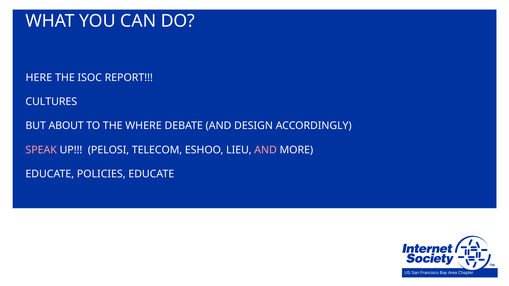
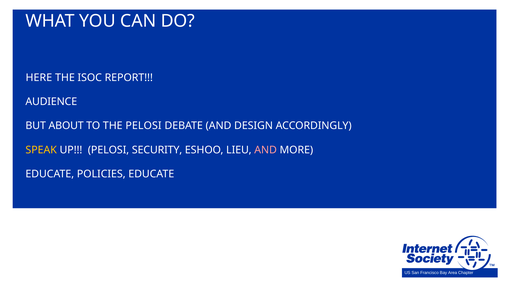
CULTURES: CULTURES -> AUDIENCE (51, 102)
THE WHERE: WHERE -> PELOSI (144, 126)
SPEAK colour: pink -> yellow (41, 150)
TELECOM: TELECOM -> SECURITY (157, 150)
